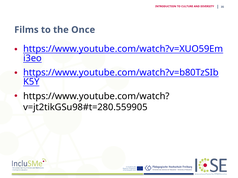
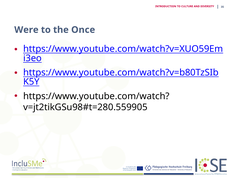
Films: Films -> Were (26, 30)
